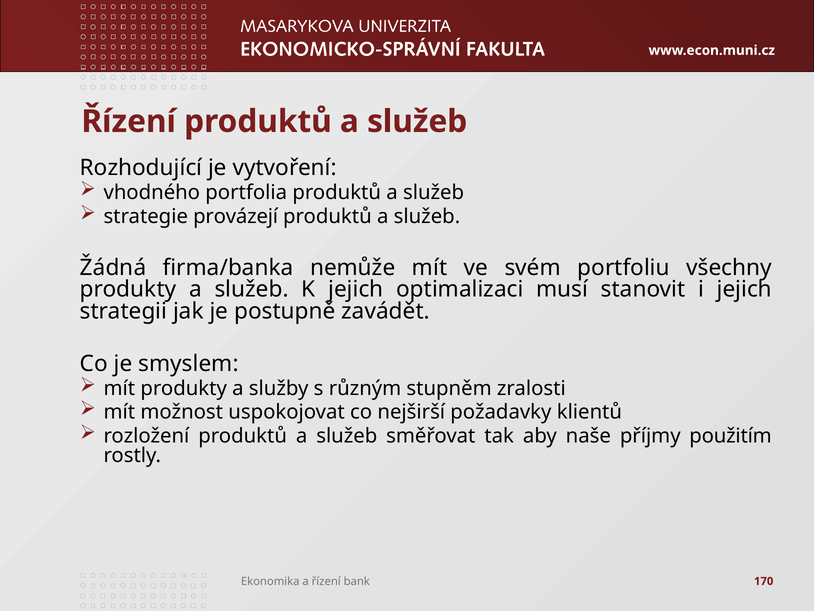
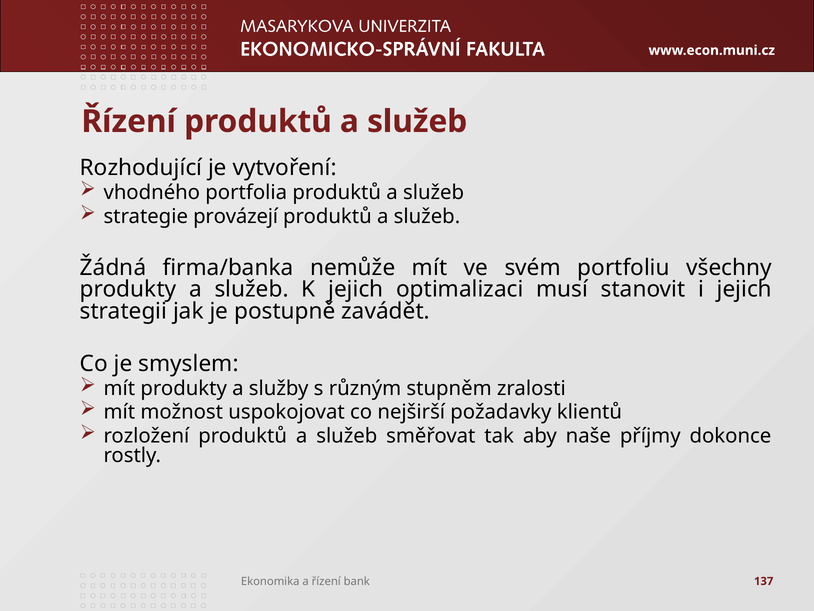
použitím: použitím -> dokonce (730, 435)
170: 170 -> 137 (764, 581)
